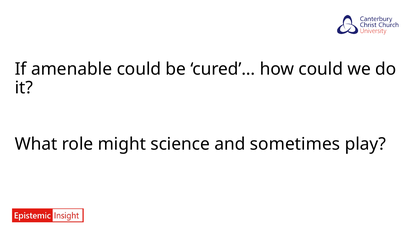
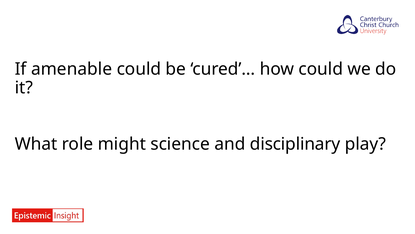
sometimes: sometimes -> disciplinary (295, 144)
